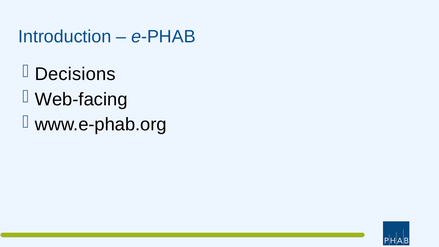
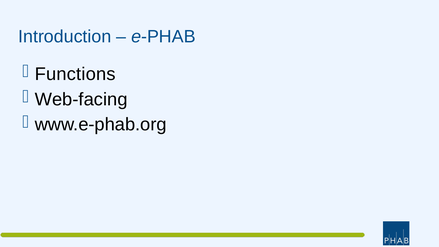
Decisions: Decisions -> Functions (75, 74)
